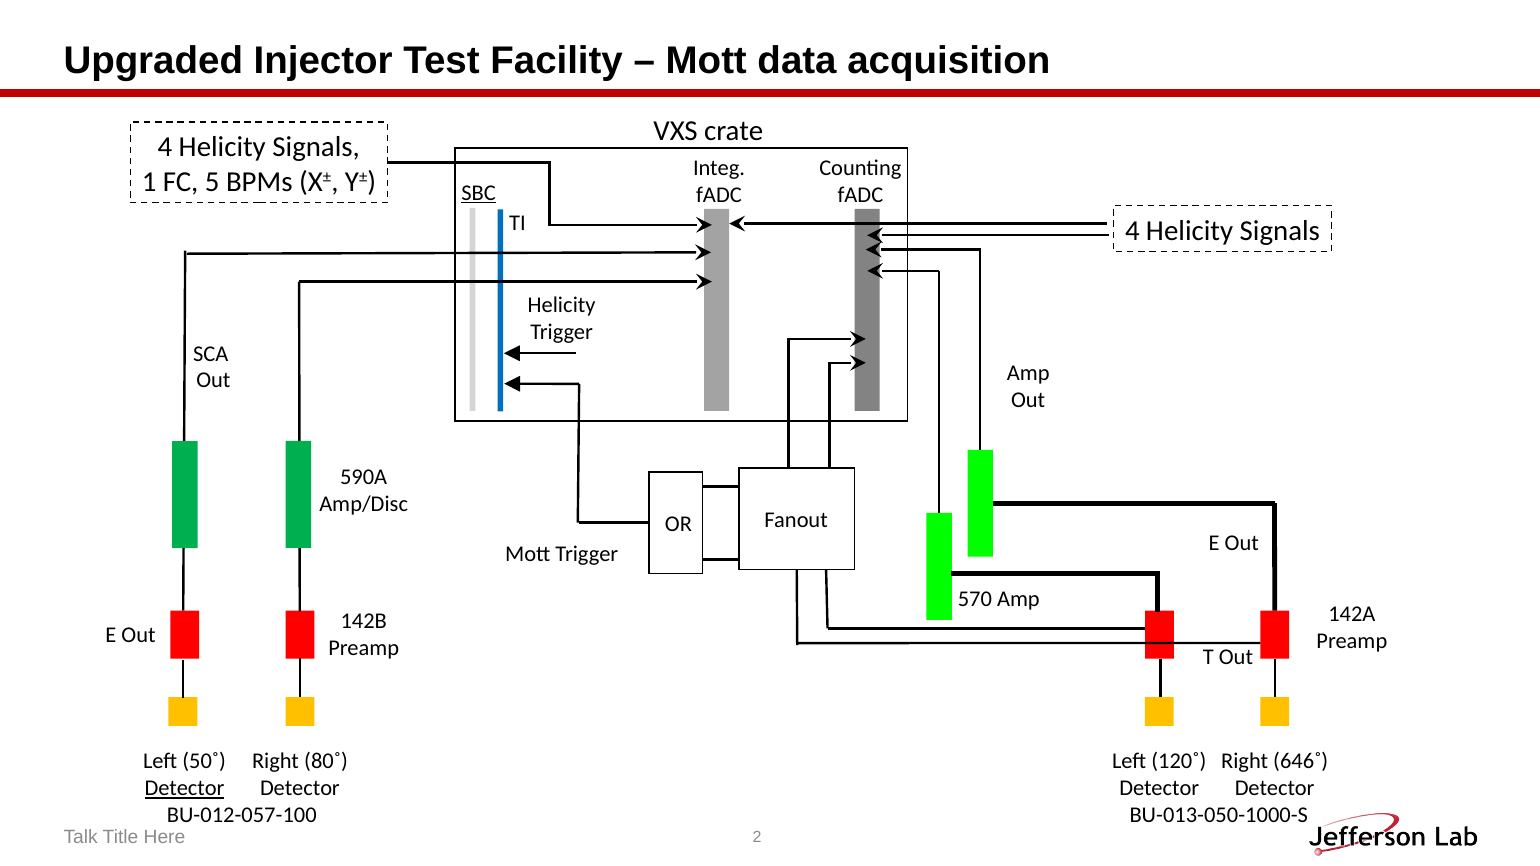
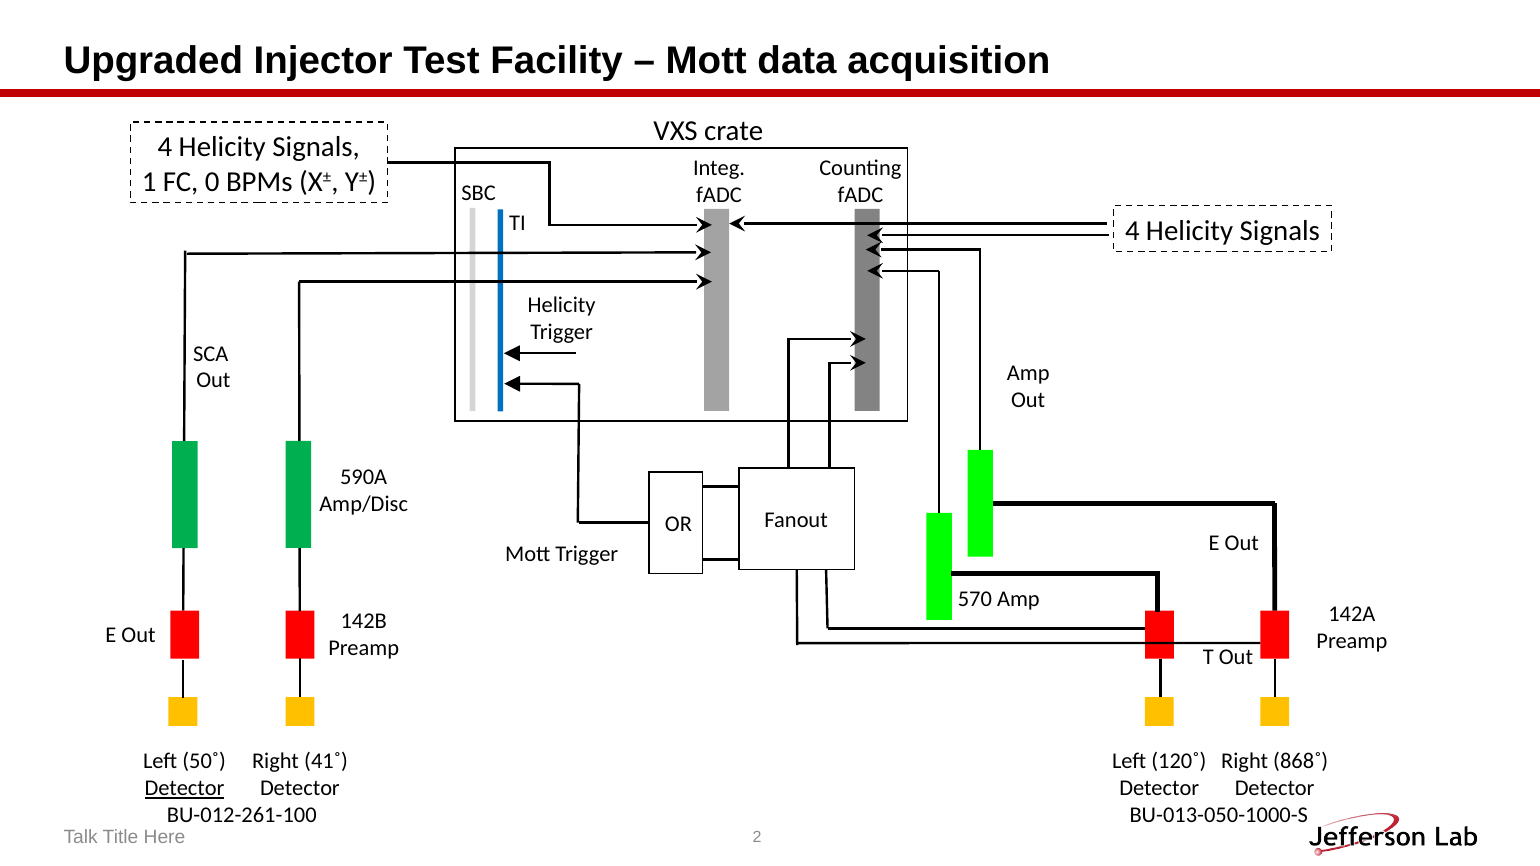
5: 5 -> 0 (212, 182)
SBC underline: present -> none (479, 193)
80˚: 80˚ -> 41˚ (326, 761)
646˚: 646˚ -> 868˚ (1301, 761)
BU-012-057-100: BU-012-057-100 -> BU-012-261-100 (242, 815)
